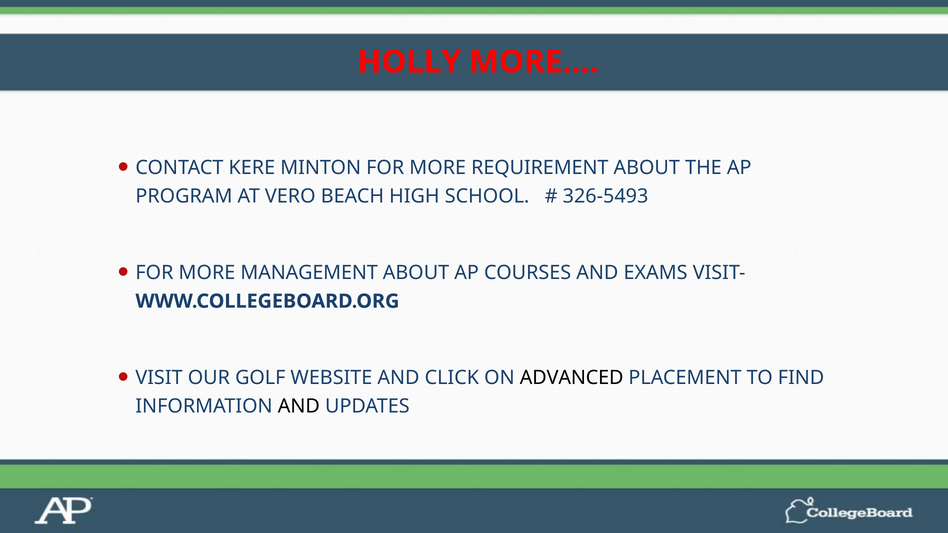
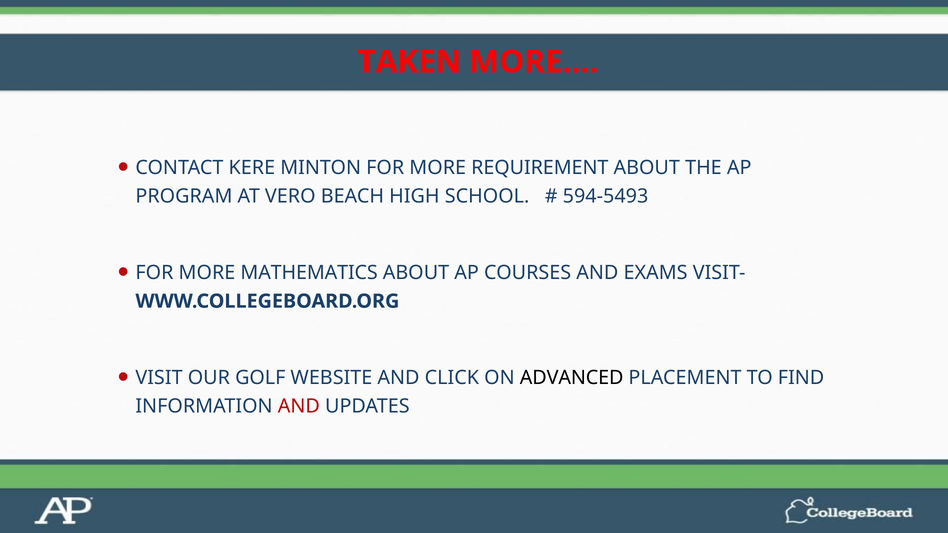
HOLLY: HOLLY -> TAKEN (409, 62)
326-5493: 326-5493 -> 594-5493 (606, 196)
MANAGEMENT: MANAGEMENT -> MATHEMATICS (309, 273)
AND colour: black -> red (299, 407)
